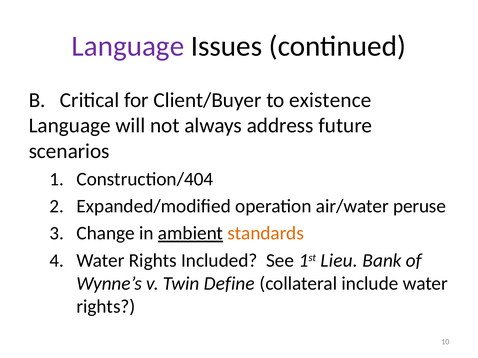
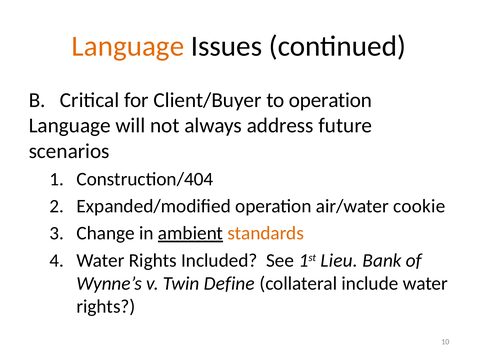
Language colour: purple -> orange (128, 46)
to existence: existence -> operation (330, 100)
peruse: peruse -> cookie (419, 207)
